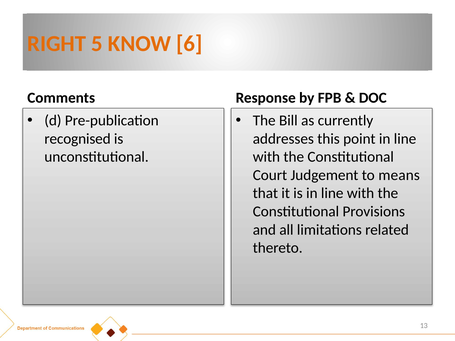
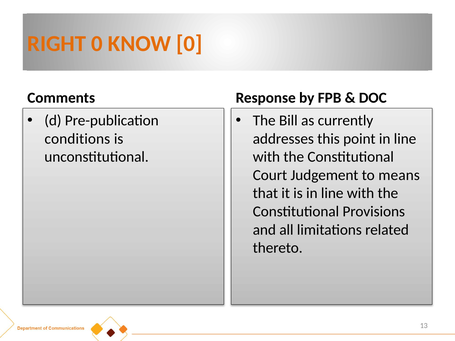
RIGHT 5: 5 -> 0 (97, 44)
KNOW 6: 6 -> 0 (189, 44)
recognised: recognised -> conditions (77, 139)
